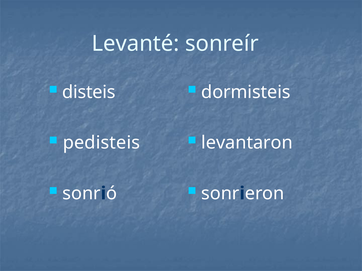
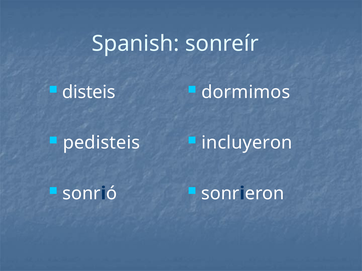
Levanté: Levanté -> Spanish (135, 44)
dormisteis: dormisteis -> dormimos (246, 92)
levantaron: levantaron -> incluyeron (247, 143)
